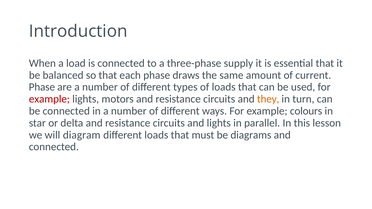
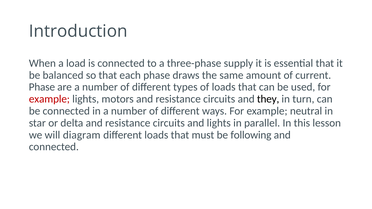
they colour: orange -> black (268, 99)
colours: colours -> neutral (306, 111)
diagrams: diagrams -> following (251, 135)
